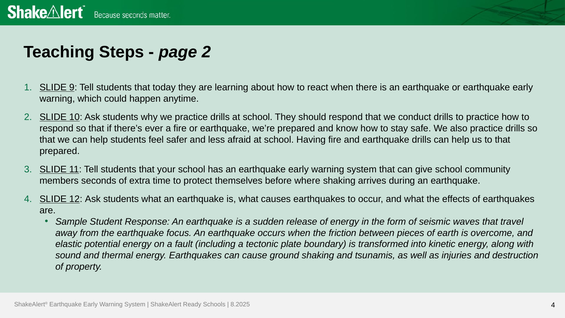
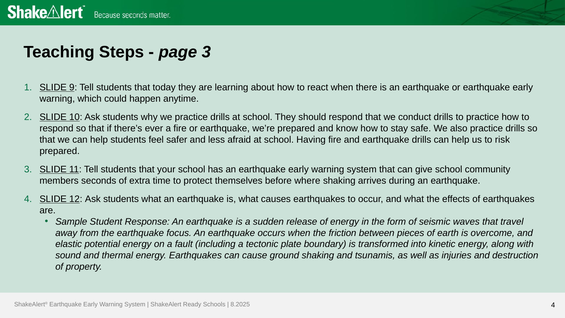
page 2: 2 -> 3 (206, 52)
to that: that -> risk (502, 140)
